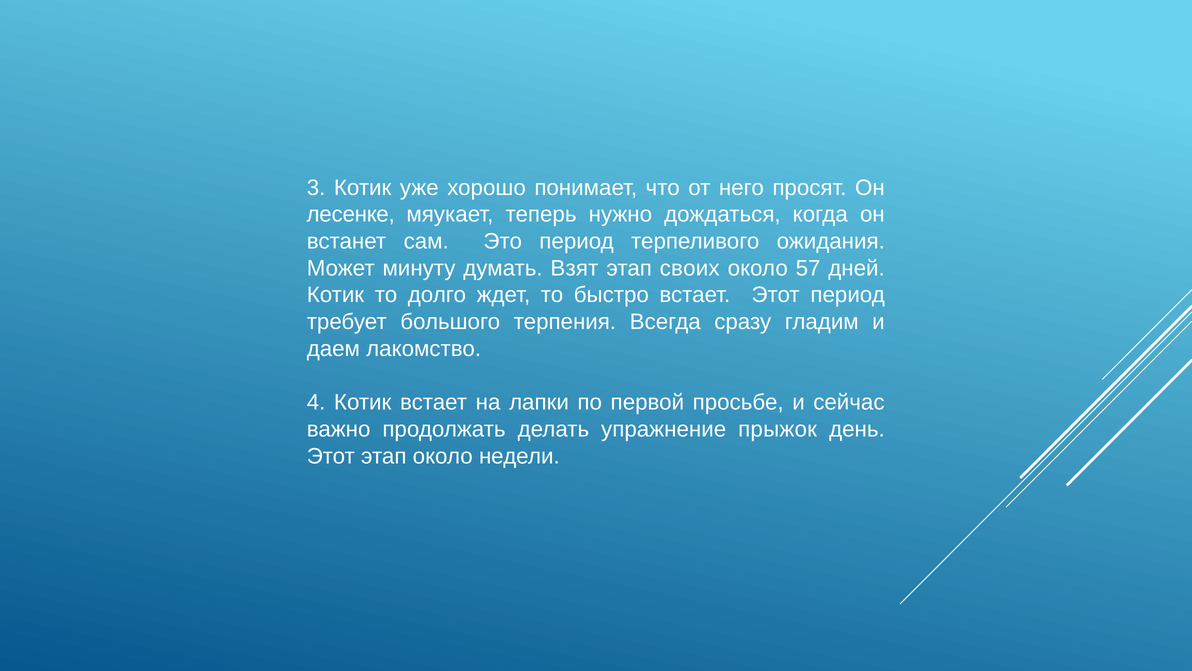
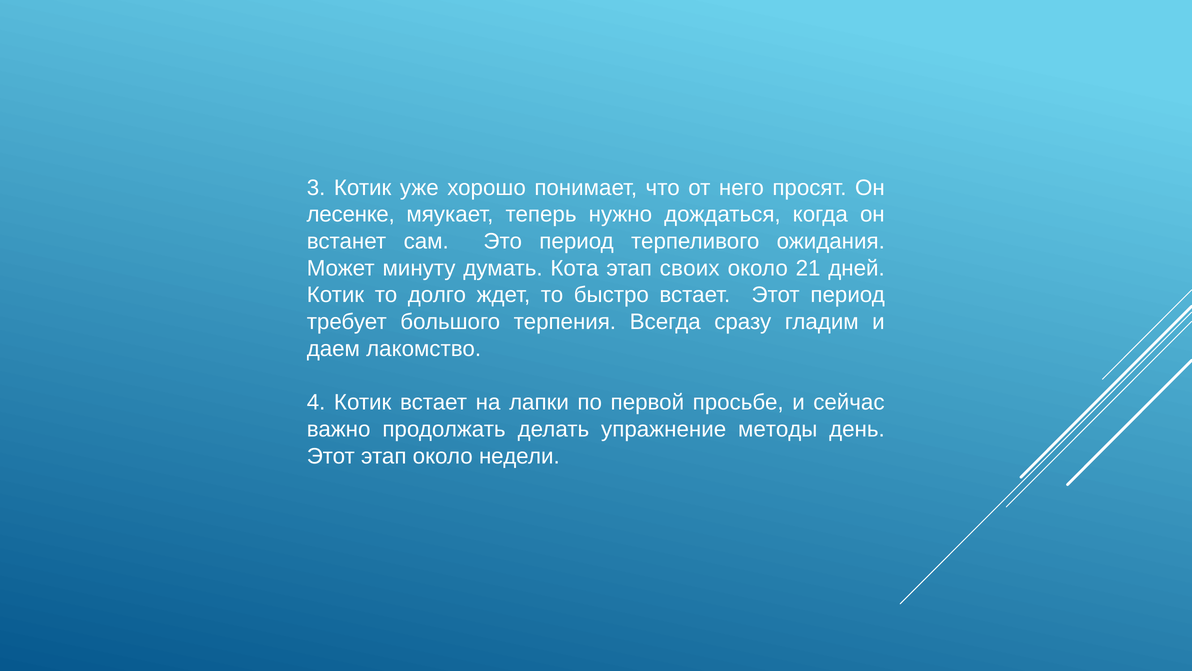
Взят: Взят -> Кота (575, 268)
57: 57 -> 21 (808, 268)
прыжок: прыжок -> методы (778, 429)
